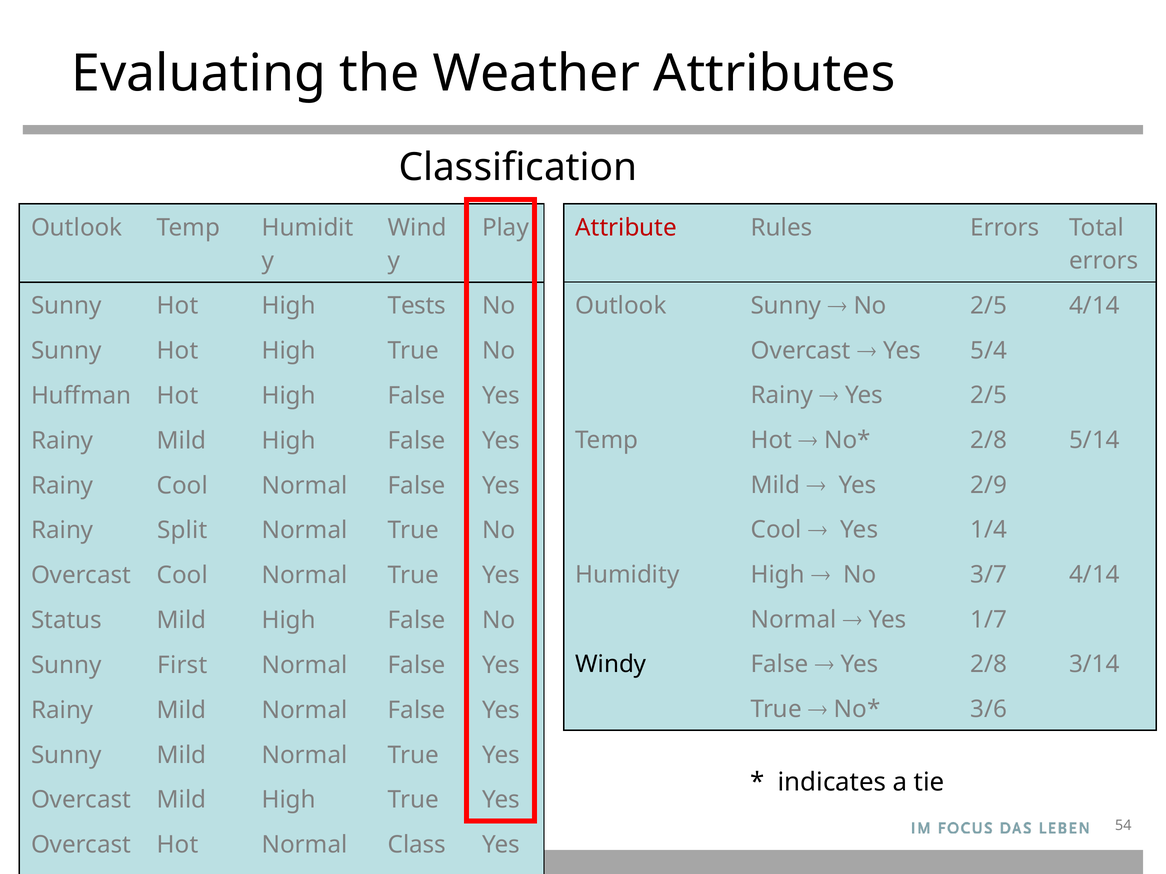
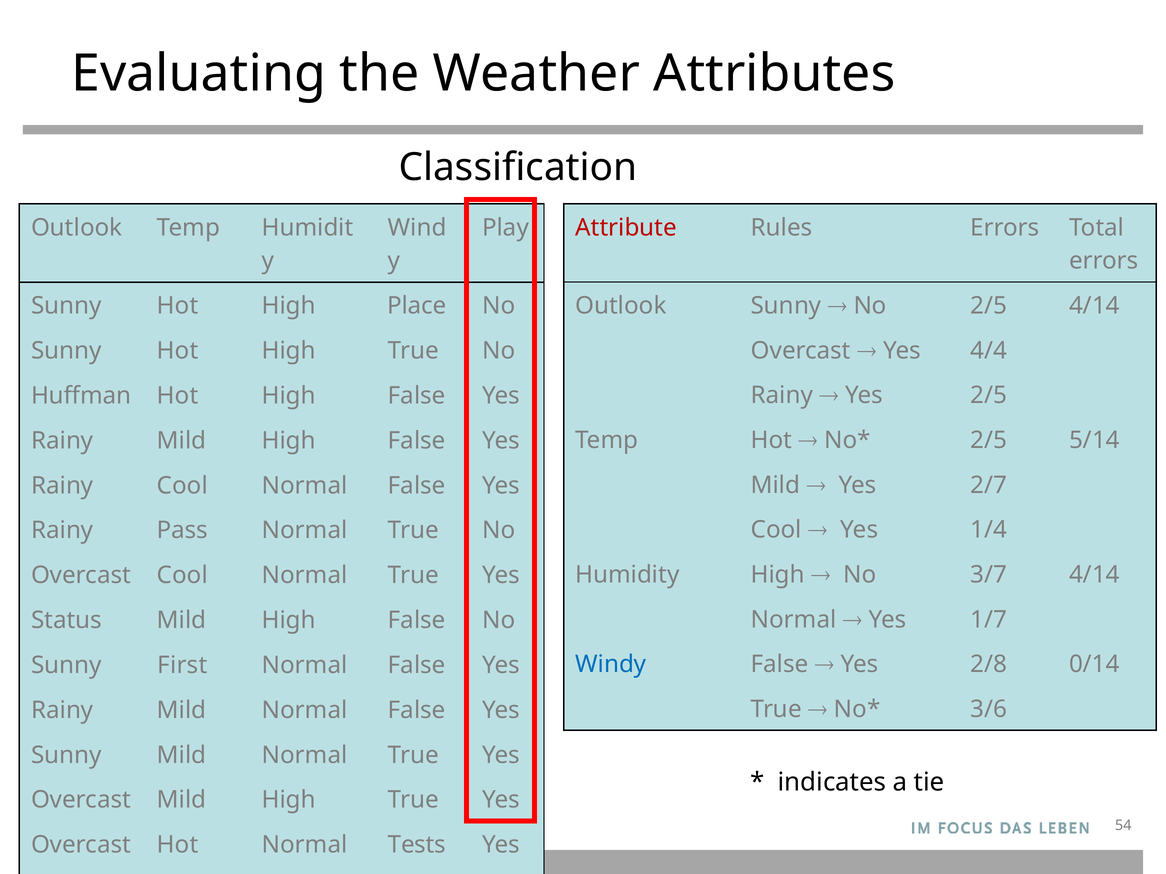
Tests: Tests -> Place (417, 306)
5/4: 5/4 -> 4/4 (989, 351)
2/8: 2/8 -> 2/5 (989, 440)
2/9: 2/9 -> 2/7 (989, 485)
Split: Split -> Pass (183, 531)
Windy colour: black -> blue (611, 665)
3/14: 3/14 -> 0/14 (1094, 665)
Class: Class -> Tests (417, 845)
